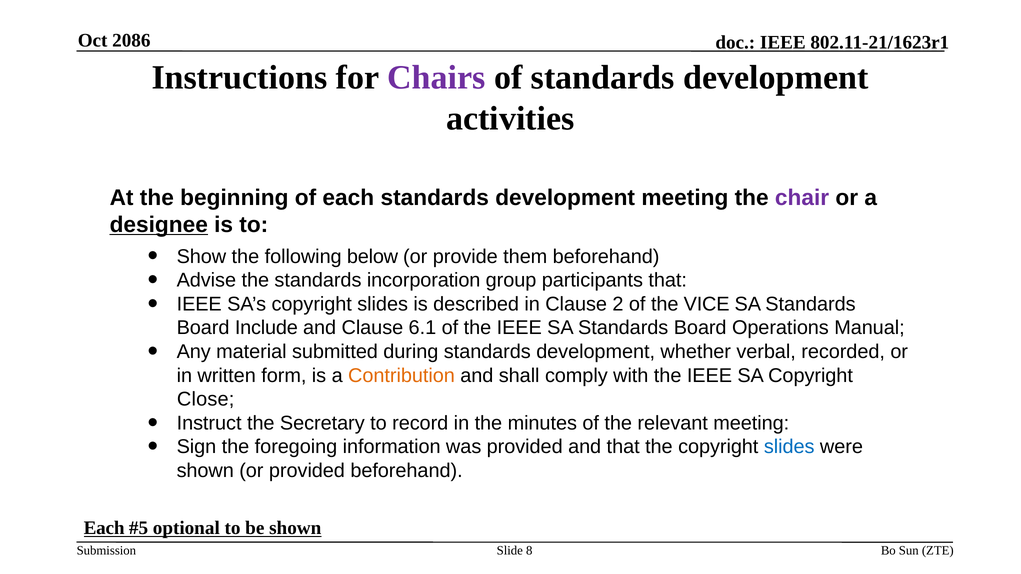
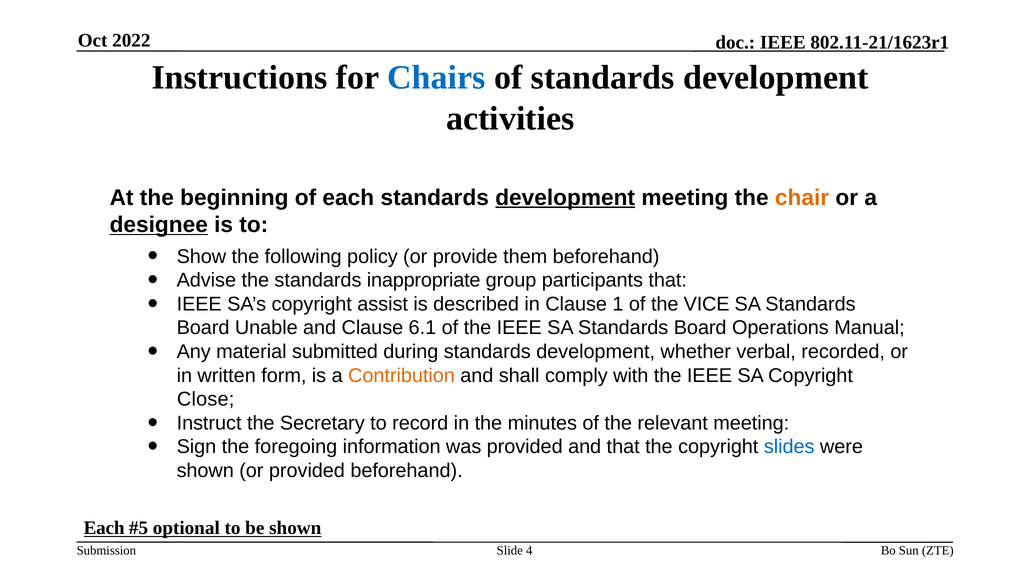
2086: 2086 -> 2022 (131, 41)
Chairs colour: purple -> blue (436, 78)
development underline: none -> present (565, 198)
chair colour: purple -> orange (802, 198)
below: below -> policy (372, 257)
incorporation: incorporation -> inappropriate (424, 280)
SA’s copyright slides: slides -> assist (383, 304)
2: 2 -> 1 (618, 304)
Include: Include -> Unable (266, 328)
8: 8 -> 4 (529, 551)
